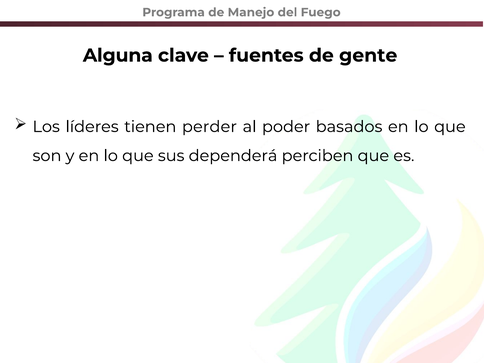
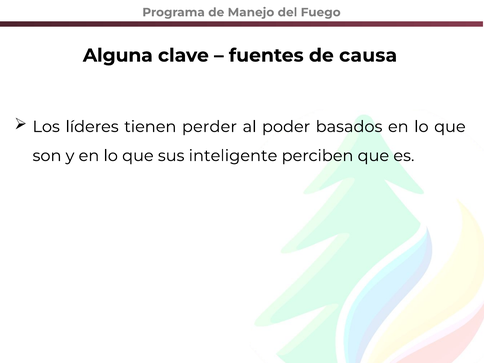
gente: gente -> causa (368, 55)
dependerá: dependerá -> inteligente (233, 156)
